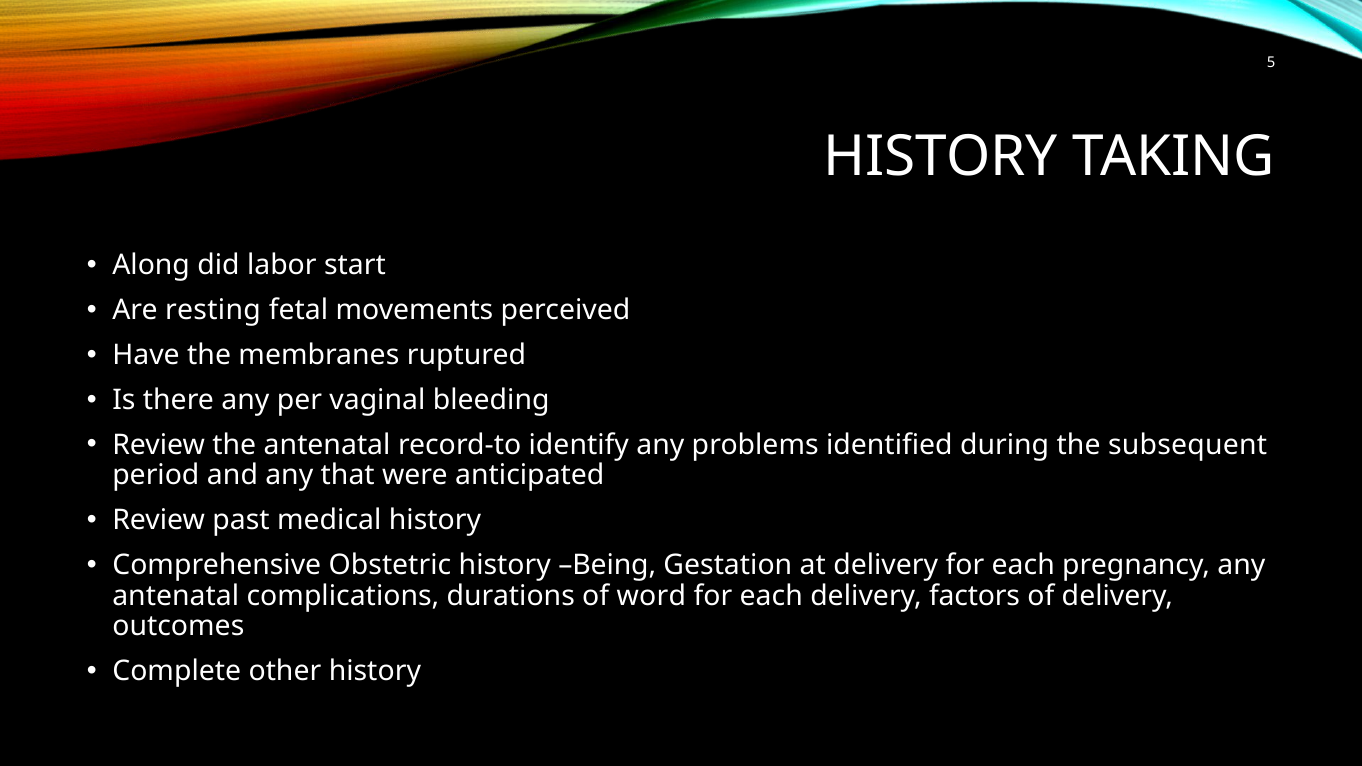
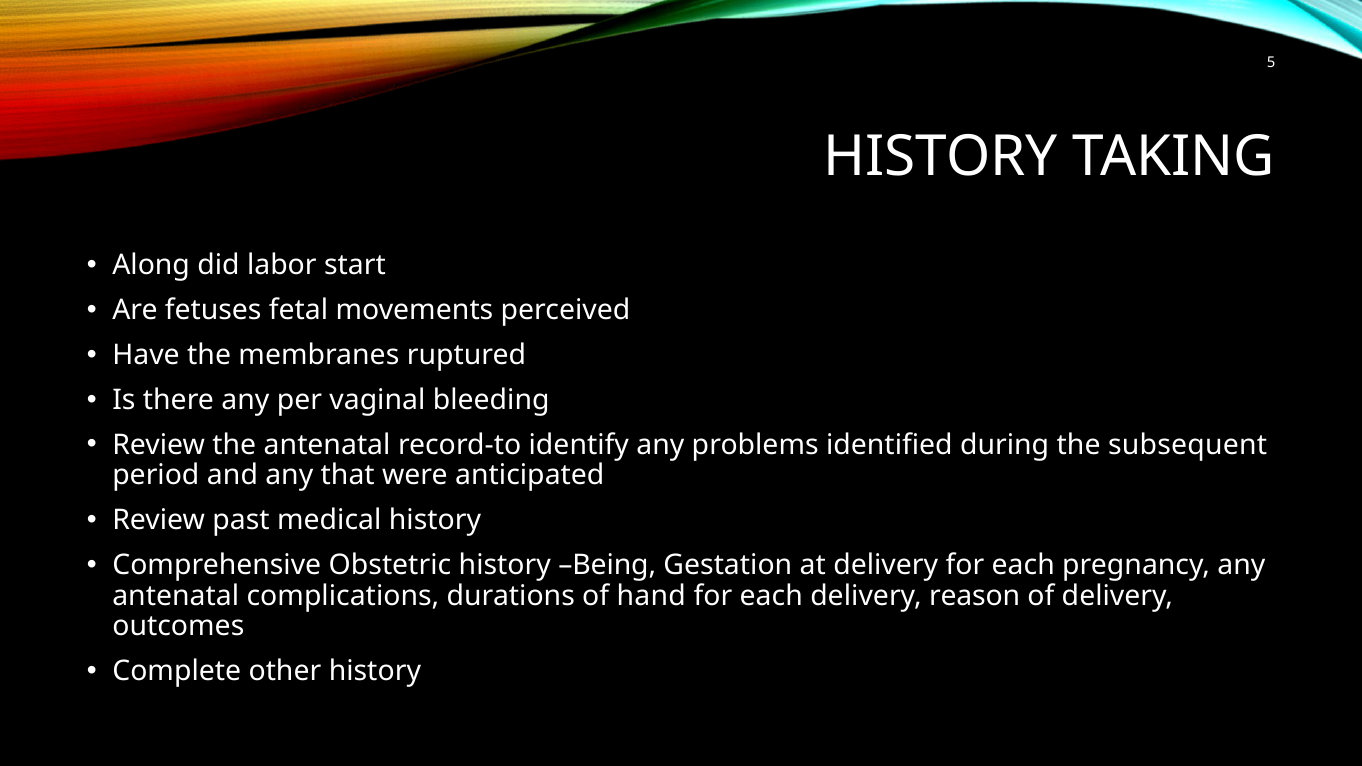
resting: resting -> fetuses (213, 310)
word: word -> hand (651, 596)
factors: factors -> reason (975, 596)
